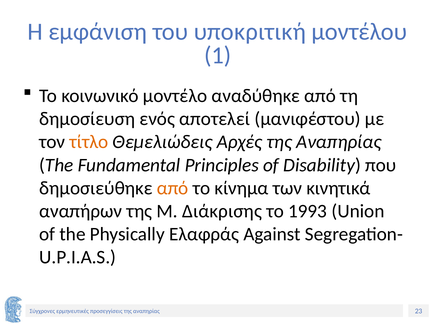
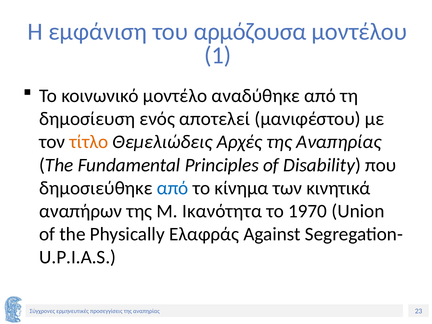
υποκριτική: υποκριτική -> αρμόζουσα (250, 32)
από colour: orange -> blue (173, 188)
Διάκρισης: Διάκρισης -> Ικανότητα (222, 211)
1993: 1993 -> 1970 (308, 211)
